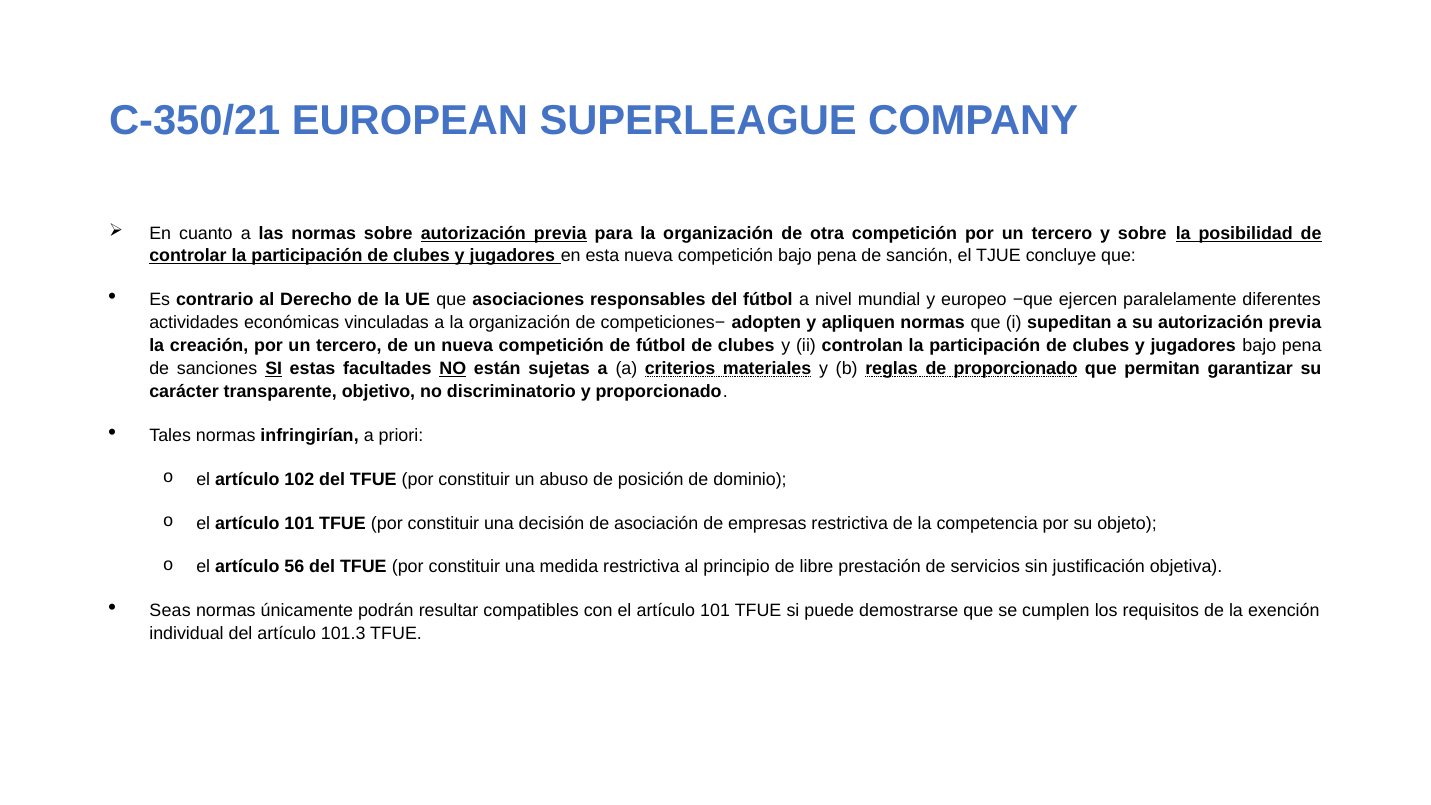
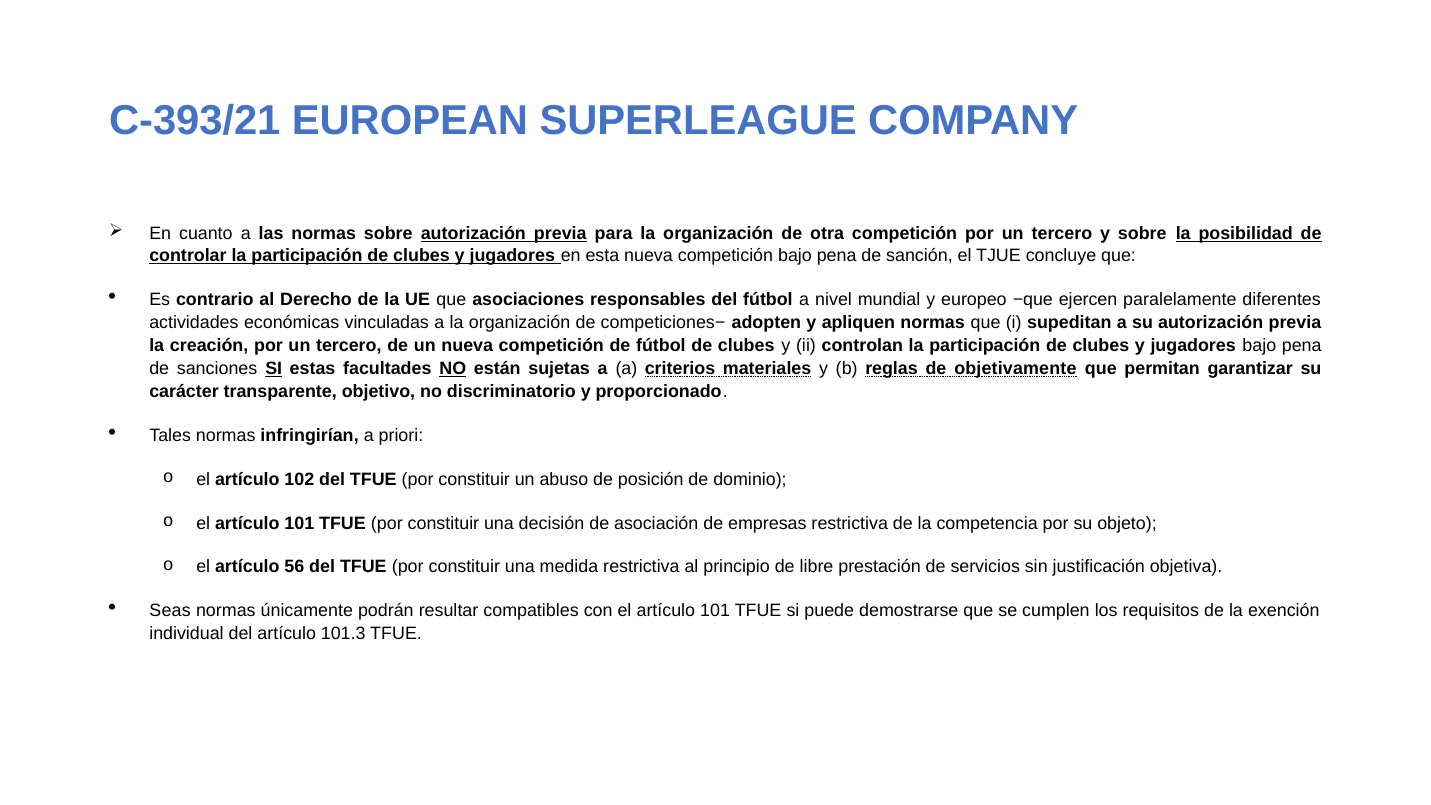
C-350/21: C-350/21 -> C-393/21 (195, 120)
de proporcionado: proporcionado -> objetivamente (1015, 369)
